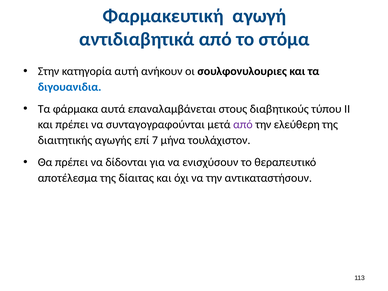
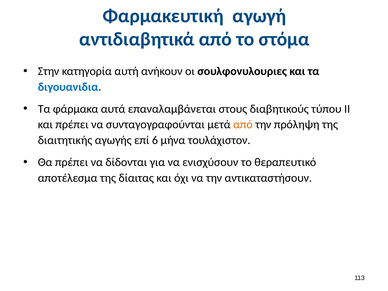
από colour: purple -> orange (243, 125)
ελεύθερη: ελεύθερη -> πρόληψη (297, 125)
7: 7 -> 6 (155, 140)
